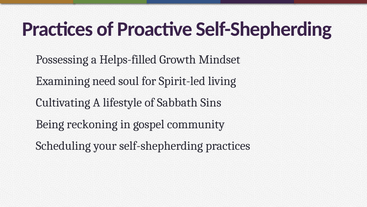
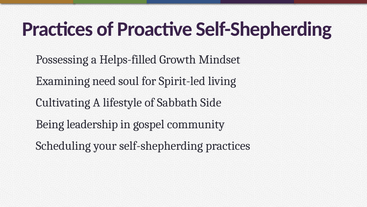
Sins: Sins -> Side (211, 102)
reckoning: reckoning -> leadership (92, 124)
